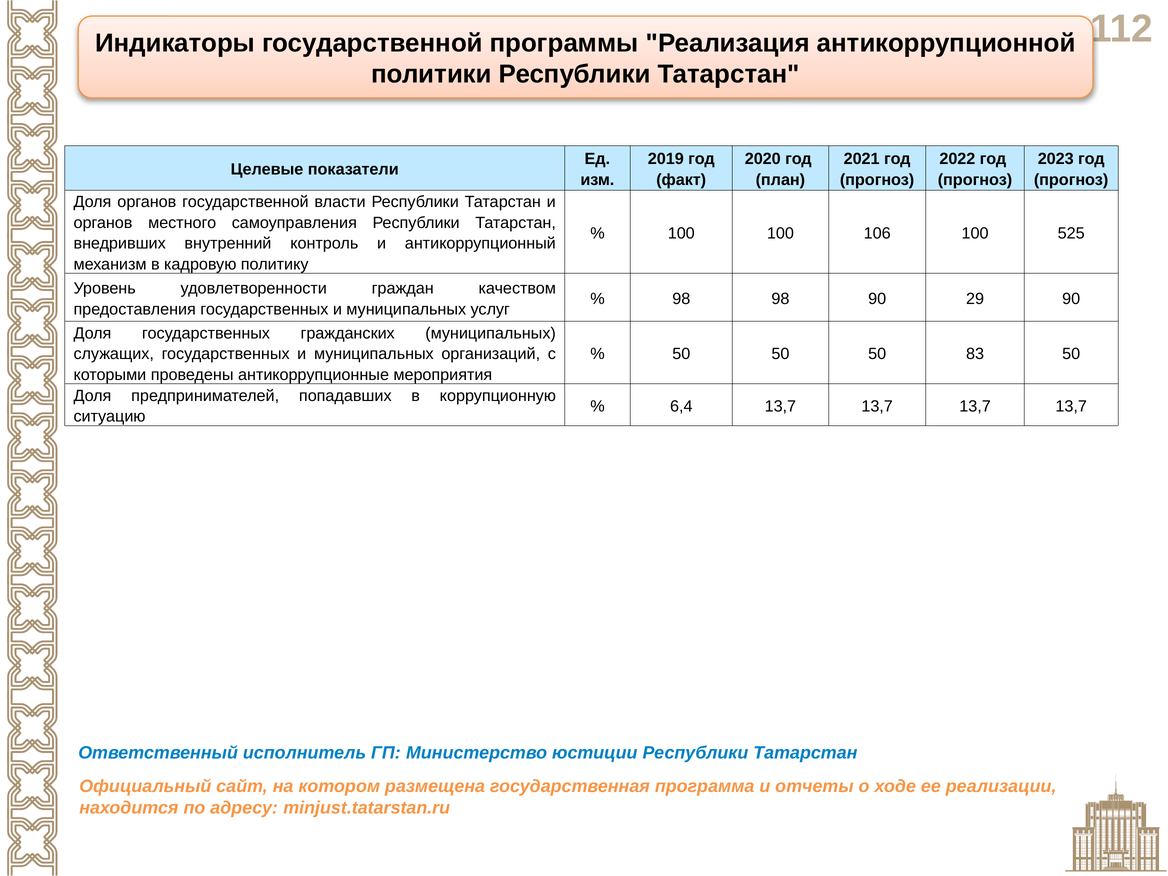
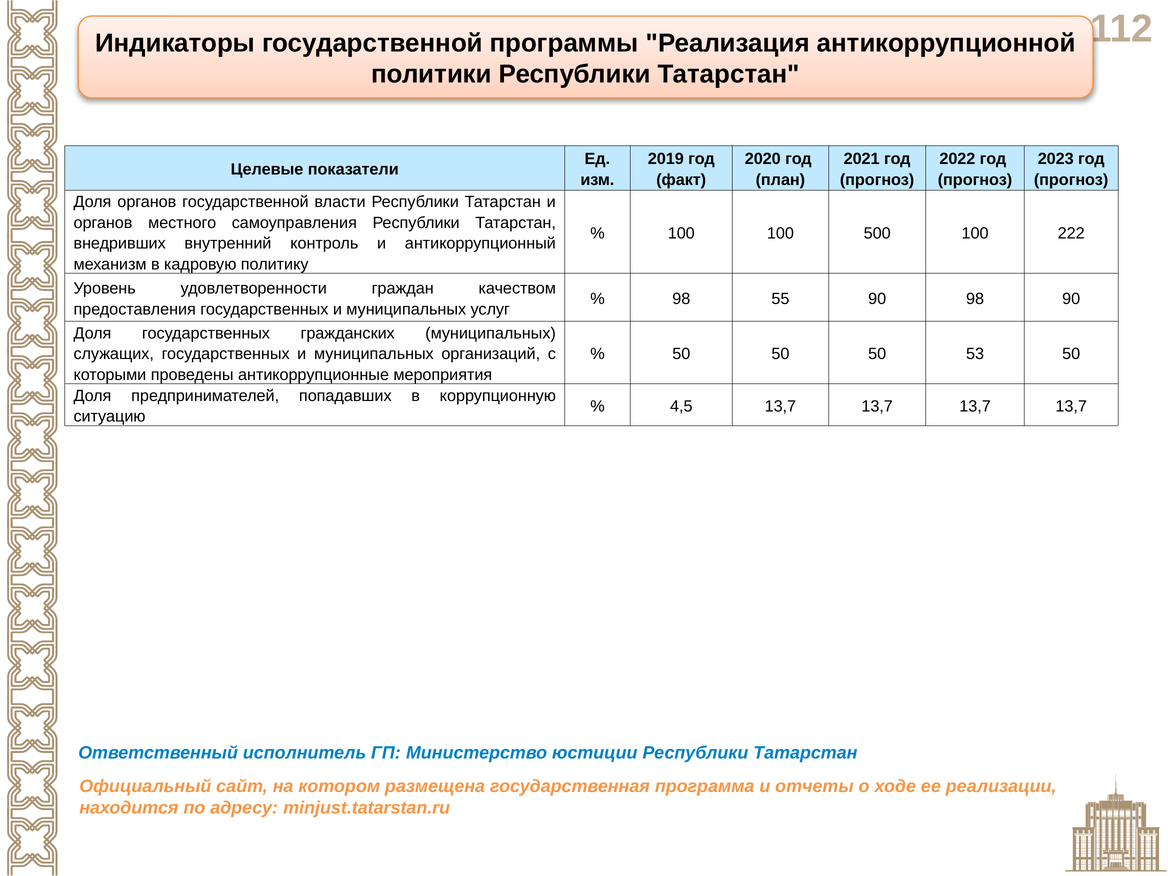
106: 106 -> 500 (877, 233)
525: 525 -> 222 (1071, 233)
98 98: 98 -> 55 (780, 299)
90 29: 29 -> 98 (975, 299)
83: 83 -> 53 (975, 354)
6,4: 6,4 -> 4,5 (681, 406)
